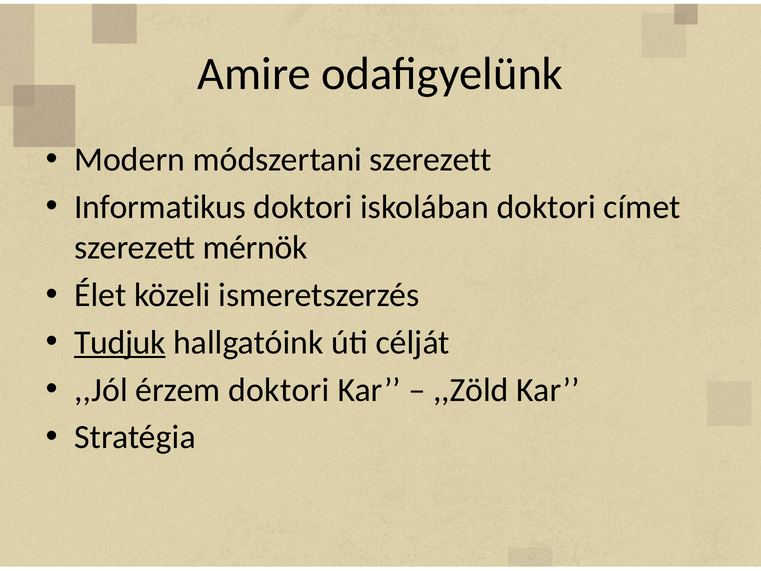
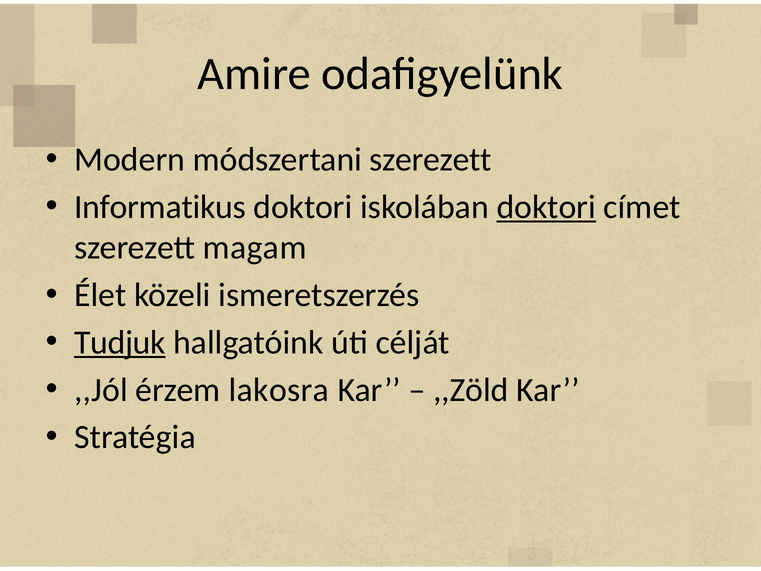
doktori underline: none -> present (546, 207)
mérnök: mérnök -> magam (255, 248)
érzem doktori: doktori -> lakosra (279, 390)
